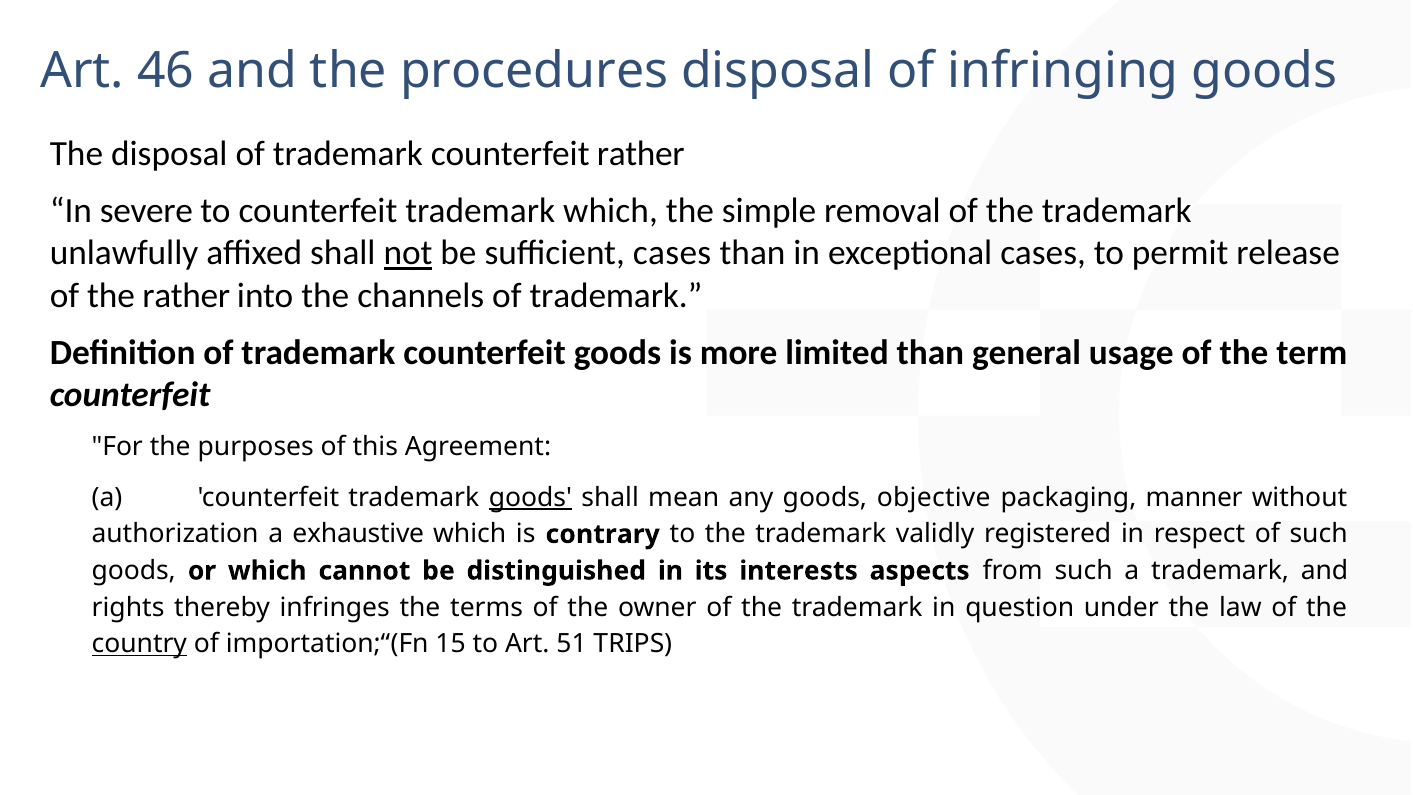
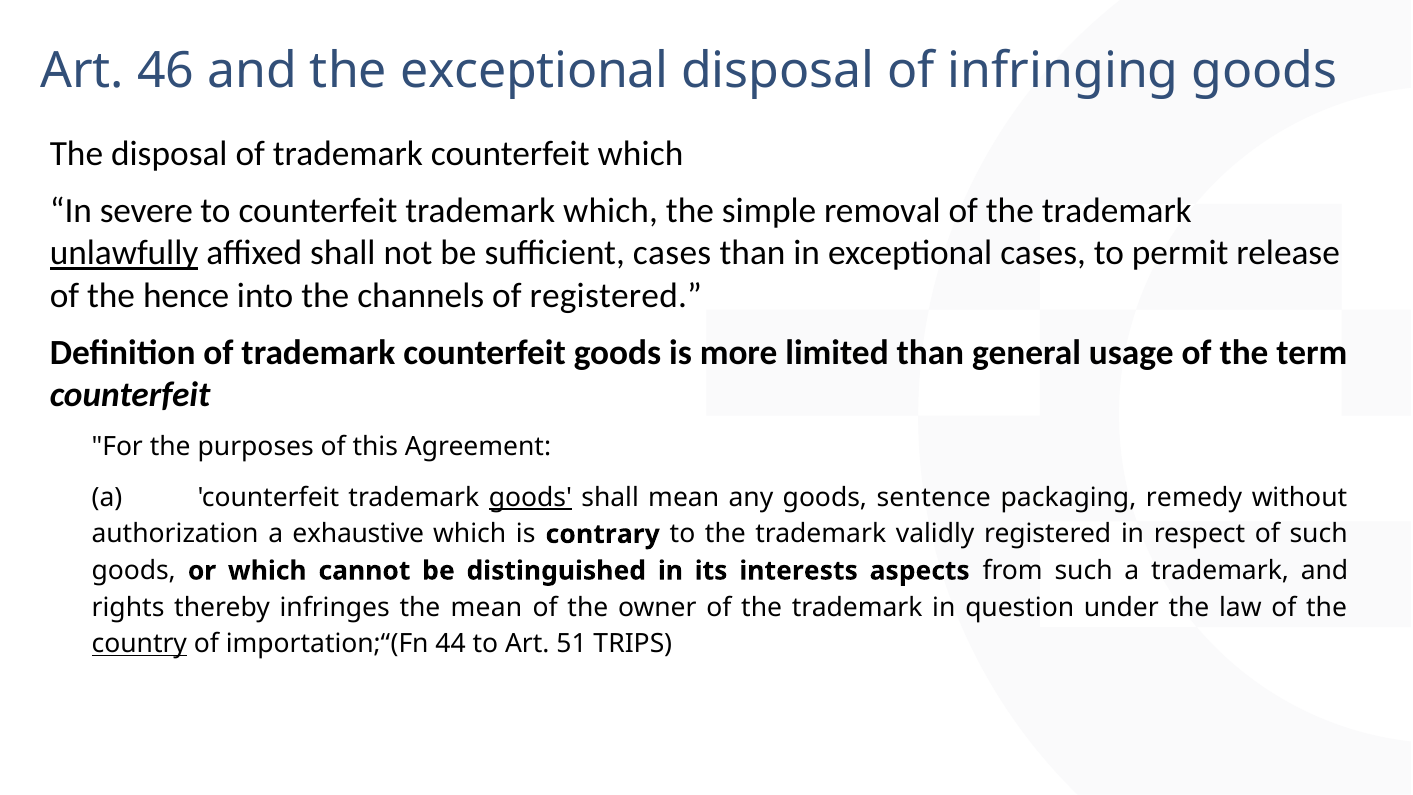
the procedures: procedures -> exceptional (534, 71)
counterfeit rather: rather -> which (641, 154)
unlawfully underline: none -> present (124, 253)
not underline: present -> none (408, 253)
the rather: rather -> hence (186, 296)
channels of trademark: trademark -> registered (616, 296)
objective: objective -> sentence (934, 498)
manner: manner -> remedy (1194, 498)
the terms: terms -> mean (486, 607)
15: 15 -> 44 (451, 644)
